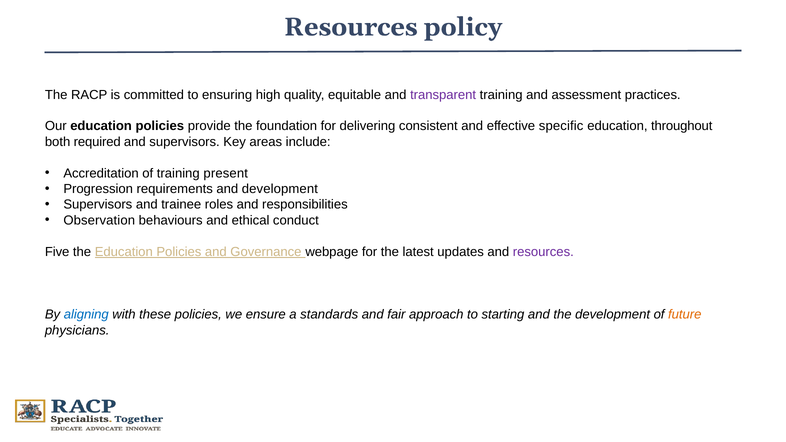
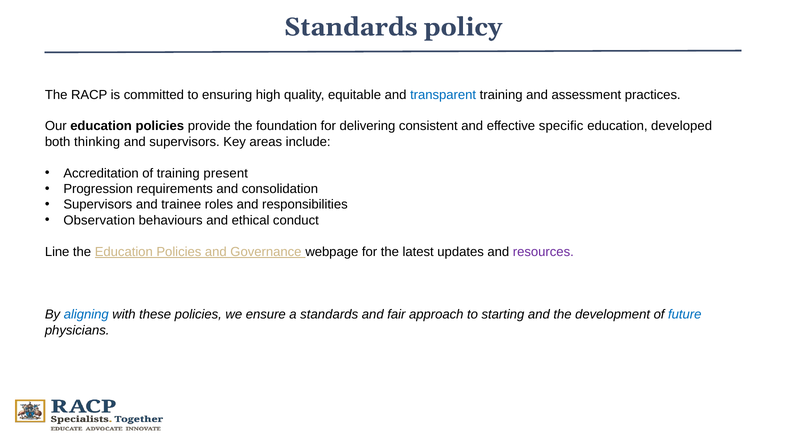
Resources: Resources -> Standards (351, 27)
transparent colour: purple -> blue (443, 95)
throughout: throughout -> developed (682, 126)
required: required -> thinking (97, 142)
and development: development -> consolidation (280, 189)
Five: Five -> Line (57, 252)
future colour: orange -> blue (685, 315)
